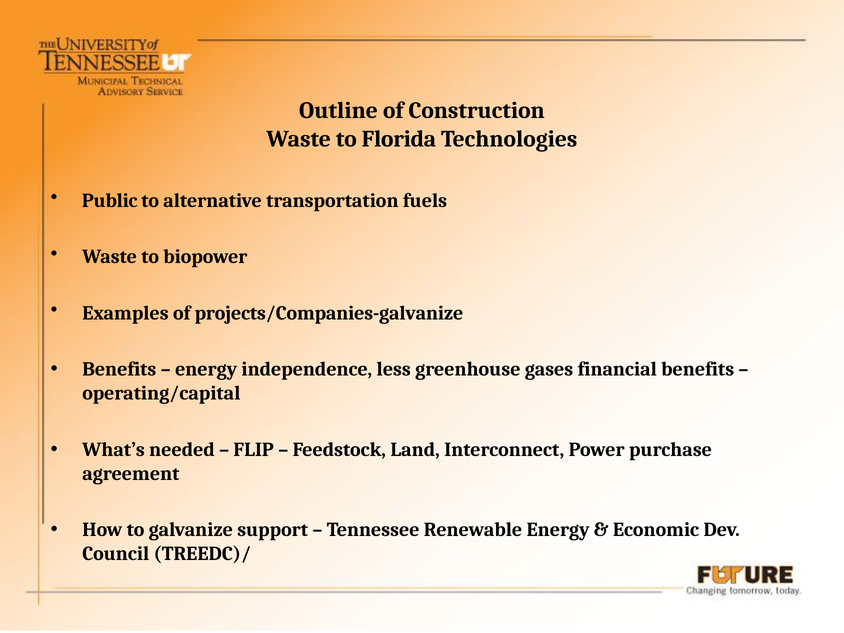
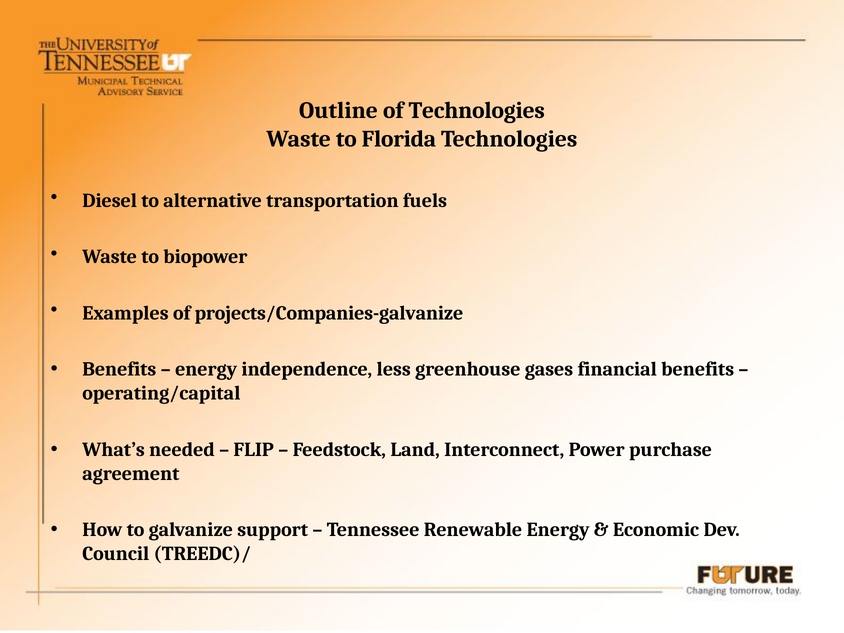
of Construction: Construction -> Technologies (477, 111)
Public: Public -> Diesel (110, 200)
